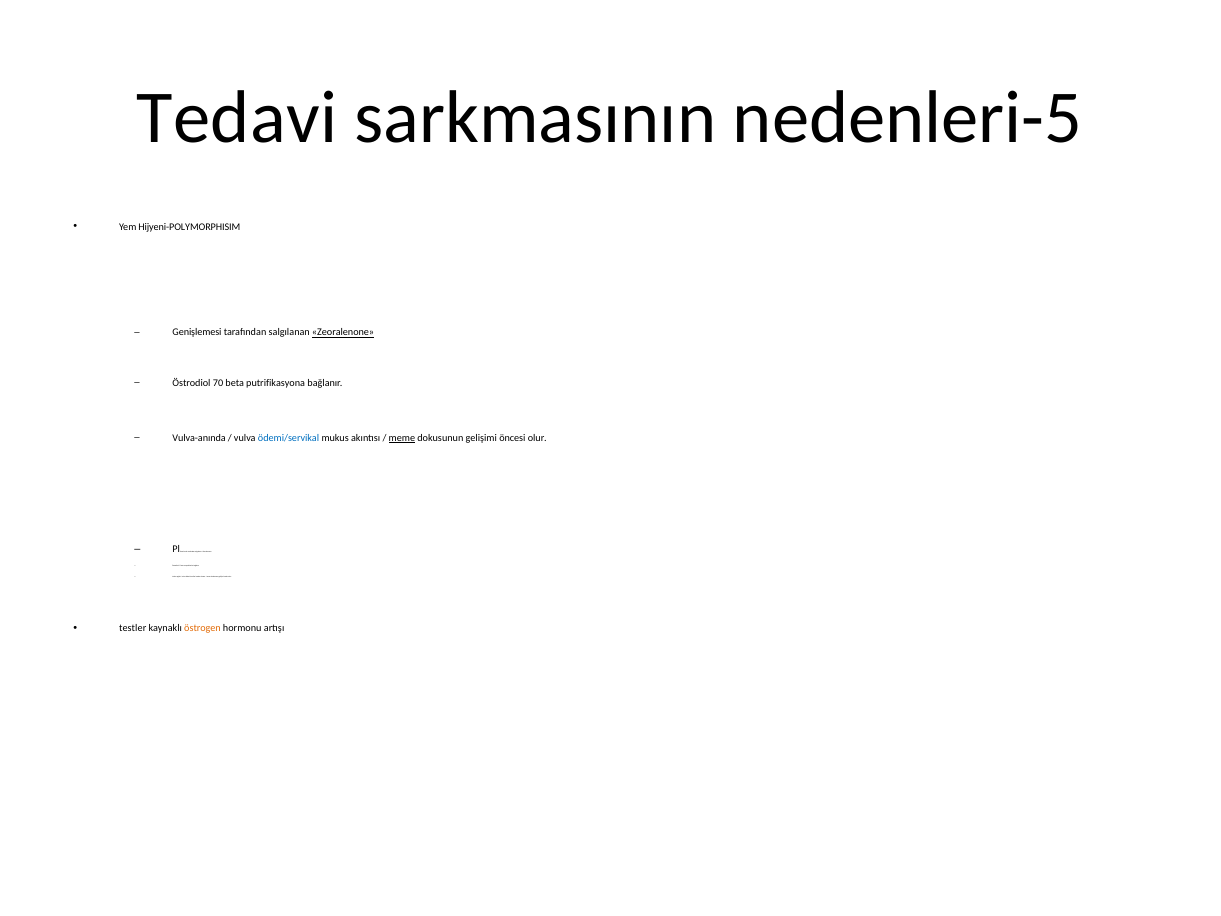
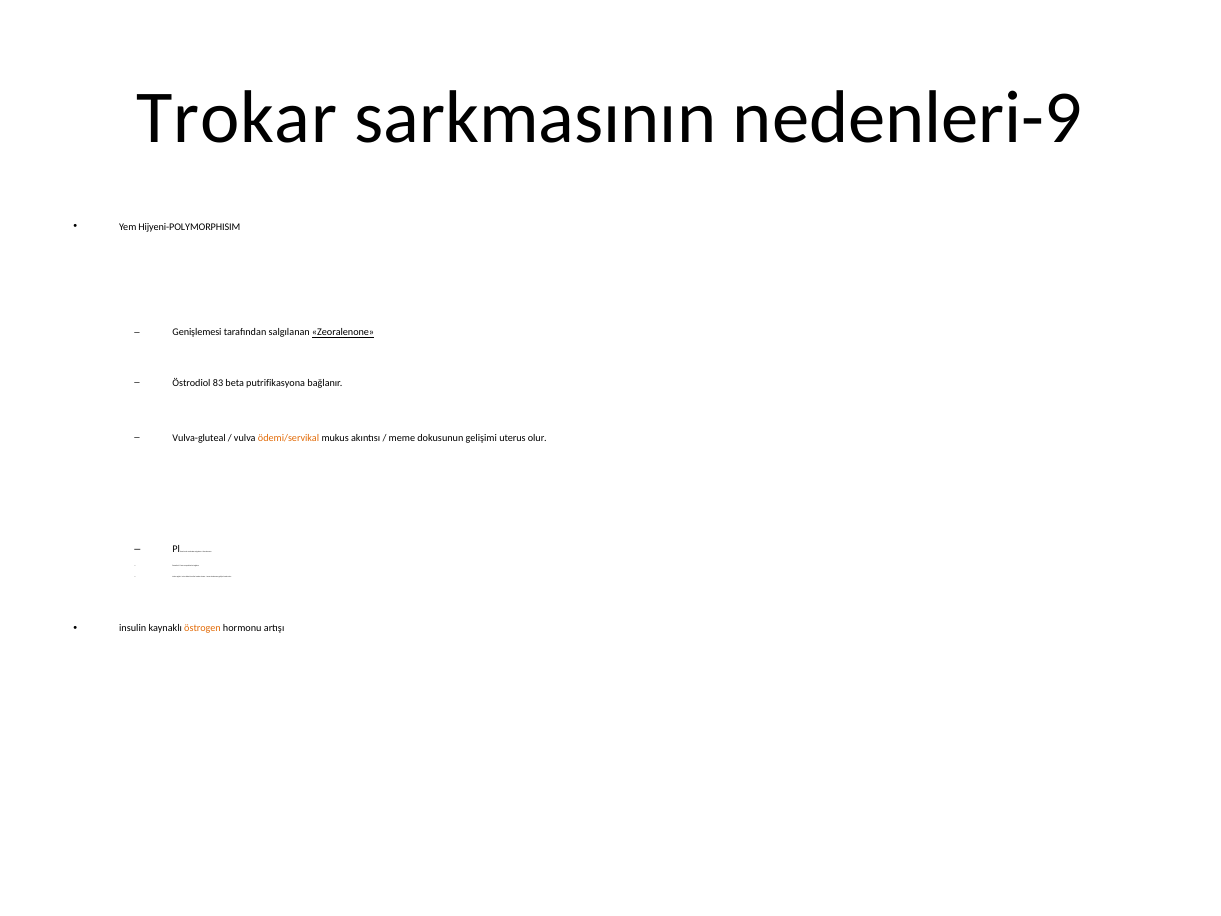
Tedavi: Tedavi -> Trokar (237, 118)
nedenleri-5: nedenleri-5 -> nedenleri-9 (908, 118)
70: 70 -> 83 (218, 383)
Vulva-anında: Vulva-anında -> Vulva-gluteal (199, 438)
ödemi/servikal colour: blue -> orange (289, 438)
meme underline: present -> none (402, 438)
öncesi: öncesi -> uterus (512, 438)
testler: testler -> insulin (133, 628)
